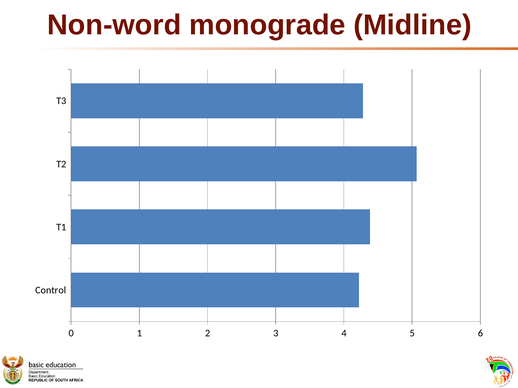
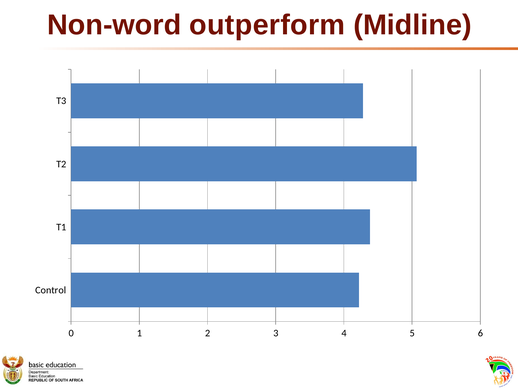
monograde: monograde -> outperform (267, 25)
